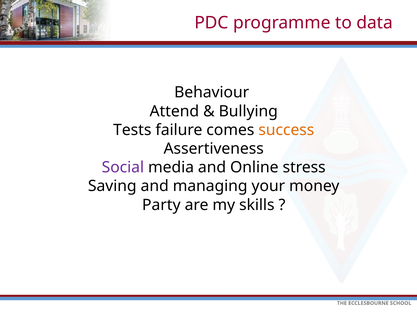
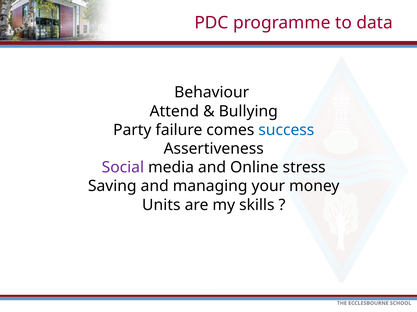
Tests: Tests -> Party (132, 130)
success colour: orange -> blue (286, 130)
Party: Party -> Units (161, 205)
